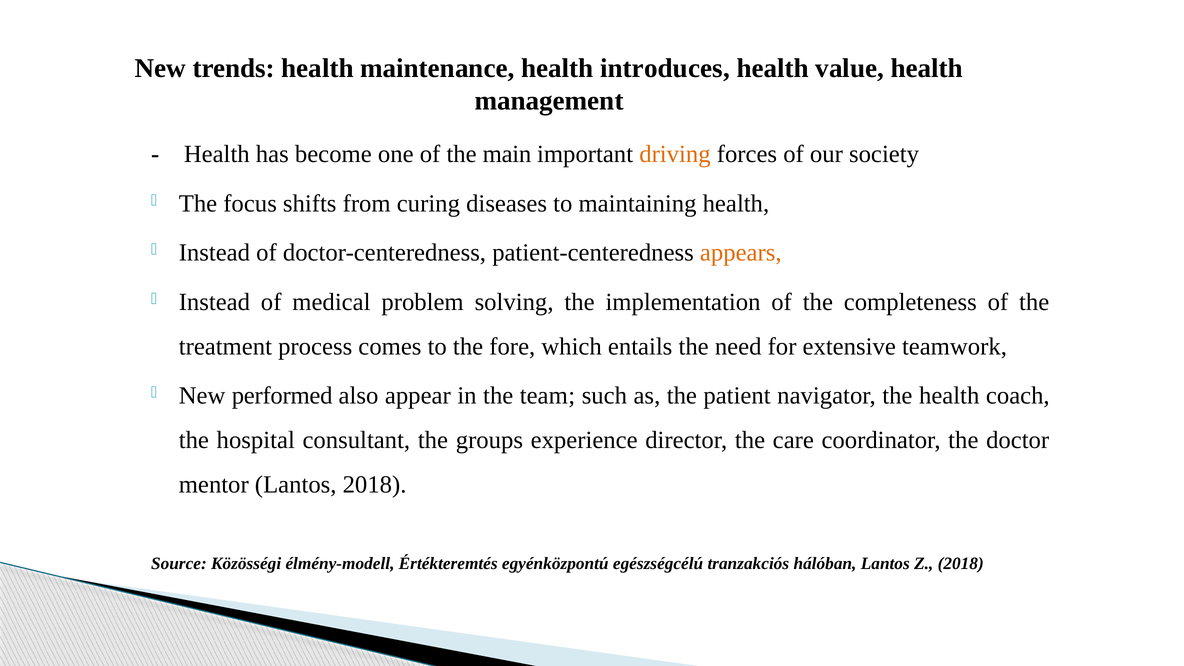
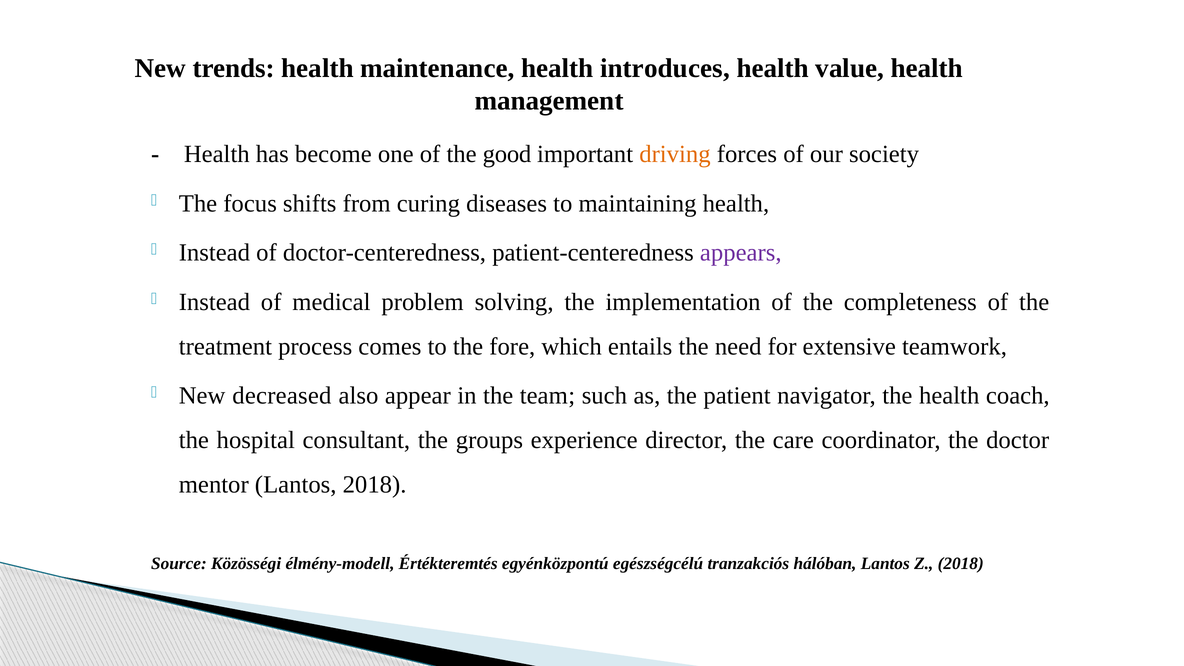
main: main -> good (507, 154)
appears colour: orange -> purple (741, 253)
performed: performed -> decreased (282, 396)
